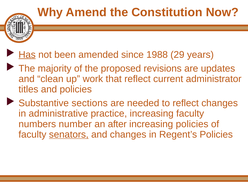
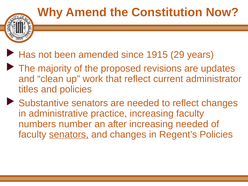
Has underline: present -> none (27, 55)
1988: 1988 -> 1915 (157, 55)
Substantive sections: sections -> senators (90, 103)
increasing policies: policies -> needed (192, 124)
